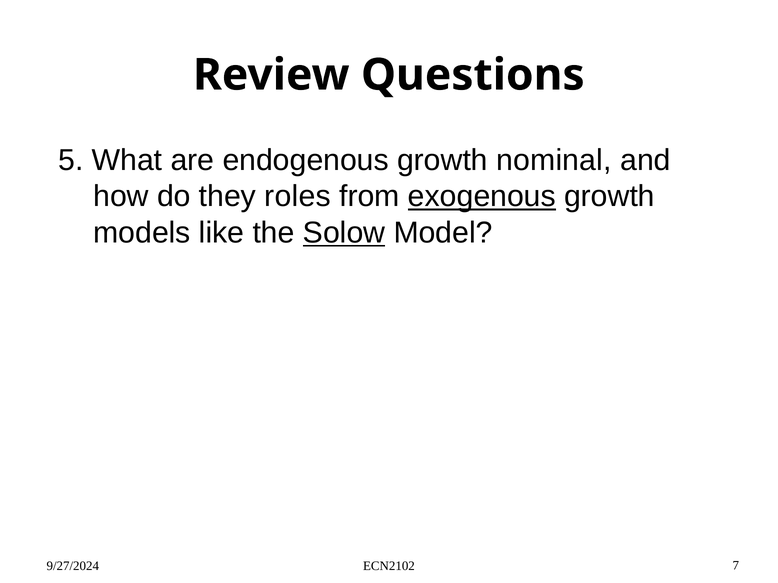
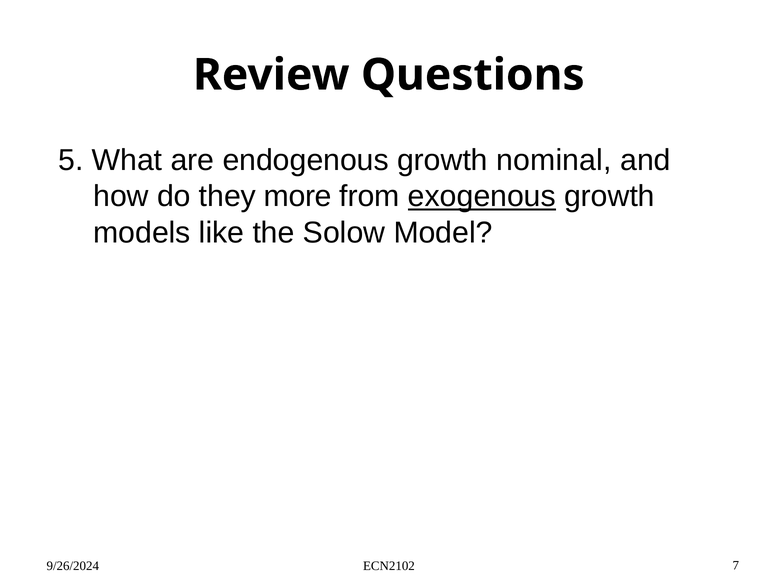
roles: roles -> more (298, 197)
Solow underline: present -> none (344, 233)
9/27/2024: 9/27/2024 -> 9/26/2024 (73, 566)
